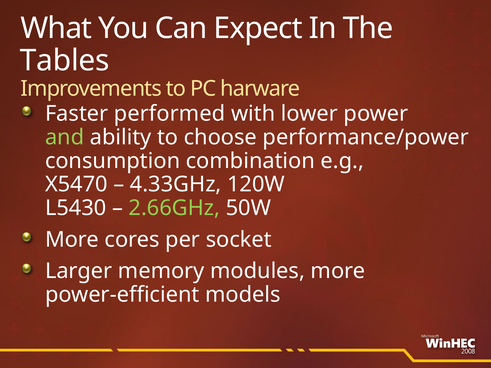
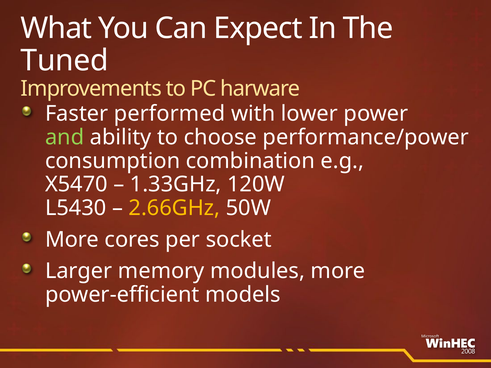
Tables: Tables -> Tuned (65, 61)
4.33GHz: 4.33GHz -> 1.33GHz (176, 185)
2.66GHz colour: light green -> yellow (174, 208)
